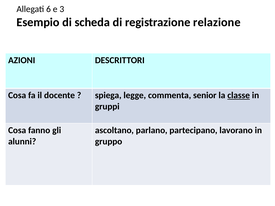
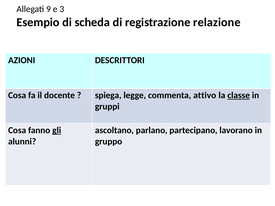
6: 6 -> 9 (48, 9)
senior: senior -> attivo (205, 95)
gli underline: none -> present (57, 130)
